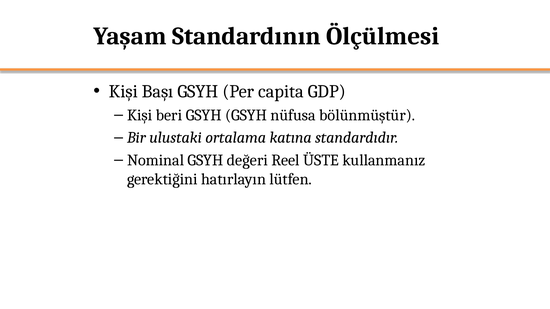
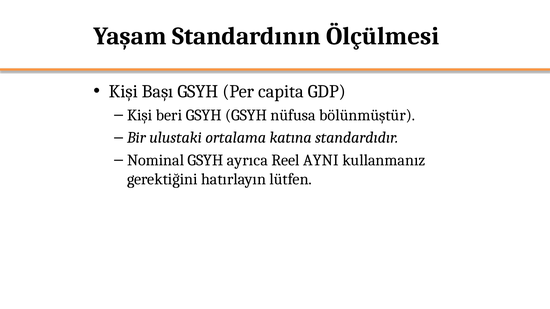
değeri: değeri -> ayrıca (247, 160)
ÜSTE: ÜSTE -> AYNI (321, 160)
